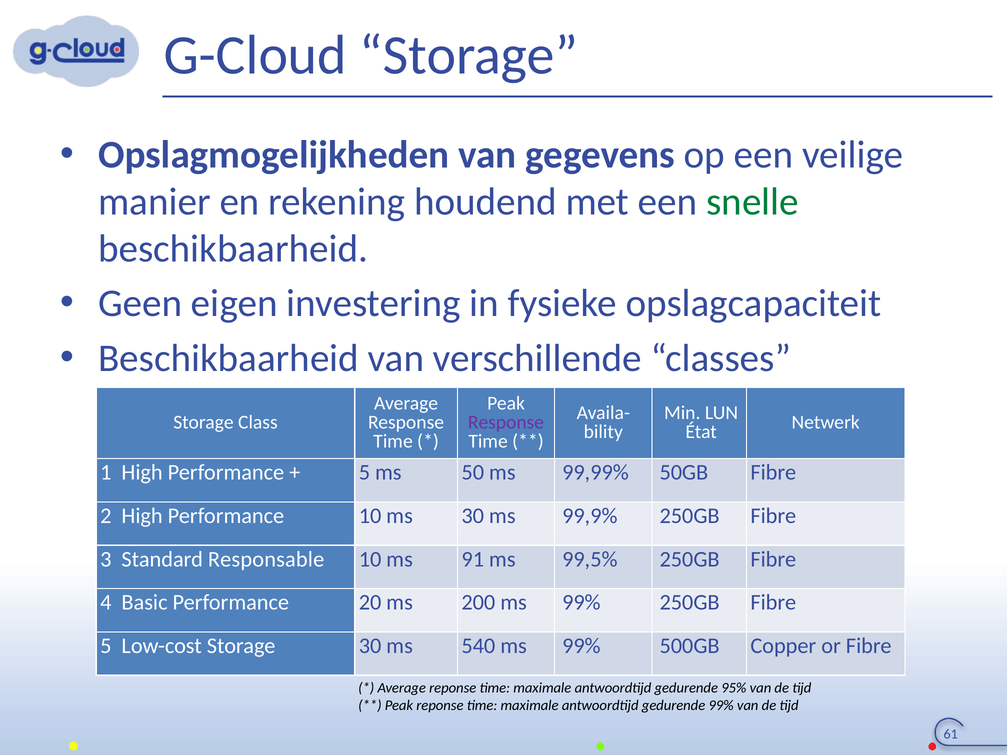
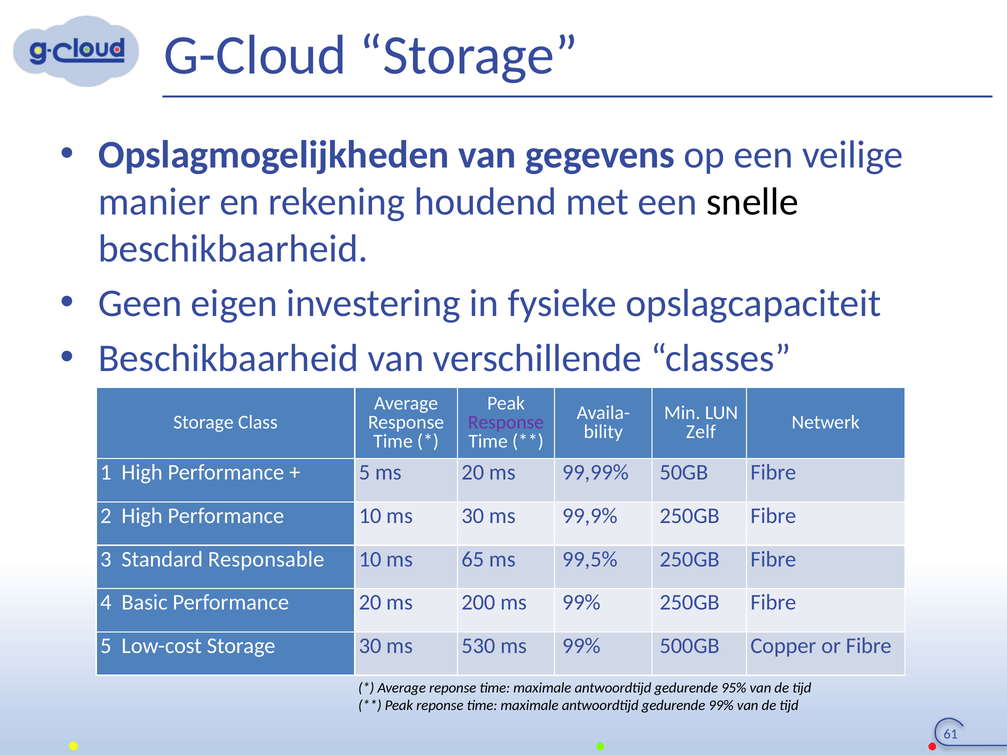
snelle colour: green -> black (753, 202)
État: État -> Zelf (701, 432)
ms 50: 50 -> 20 (473, 473)
91: 91 -> 65 (473, 559)
540: 540 -> 530 (478, 646)
